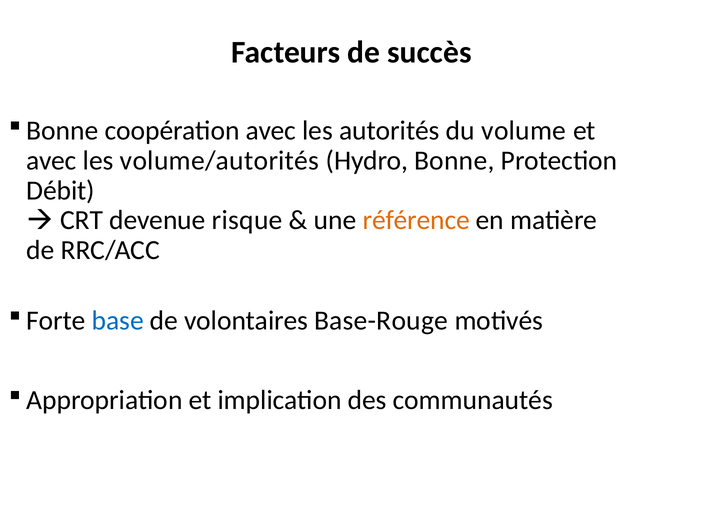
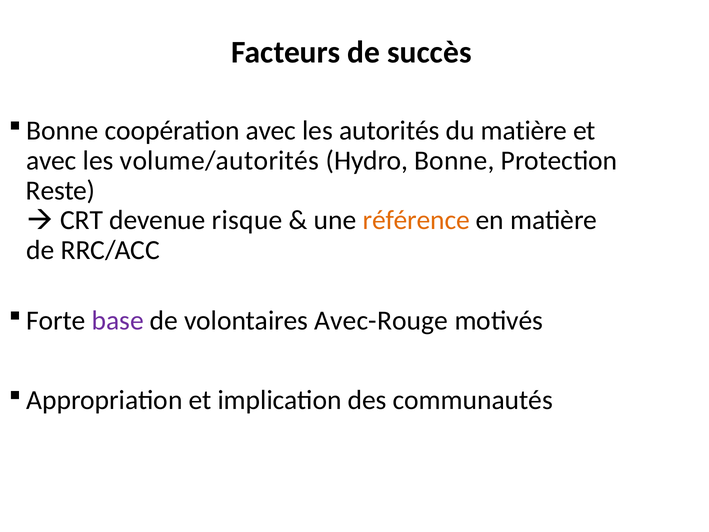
du volume: volume -> matière (524, 131)
Débit: Débit -> Reste (61, 190)
base colour: blue -> purple (118, 321)
Base-Rouge: Base-Rouge -> Avec-Rouge (381, 321)
